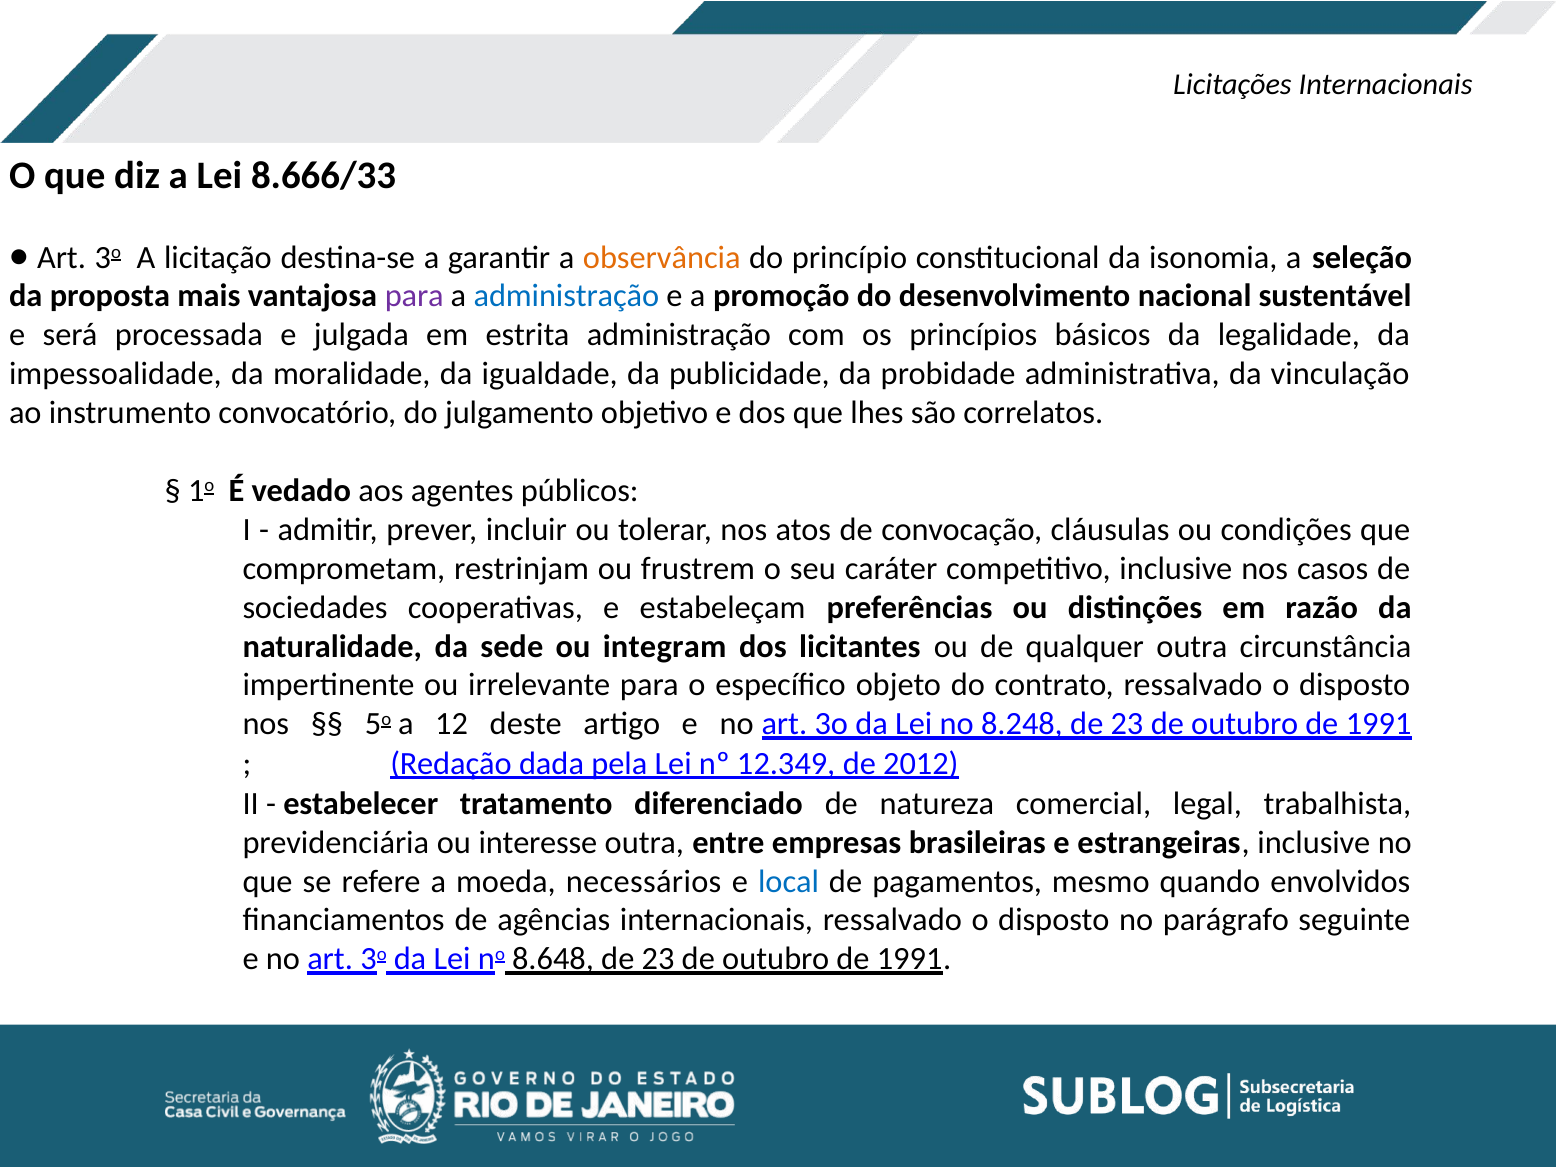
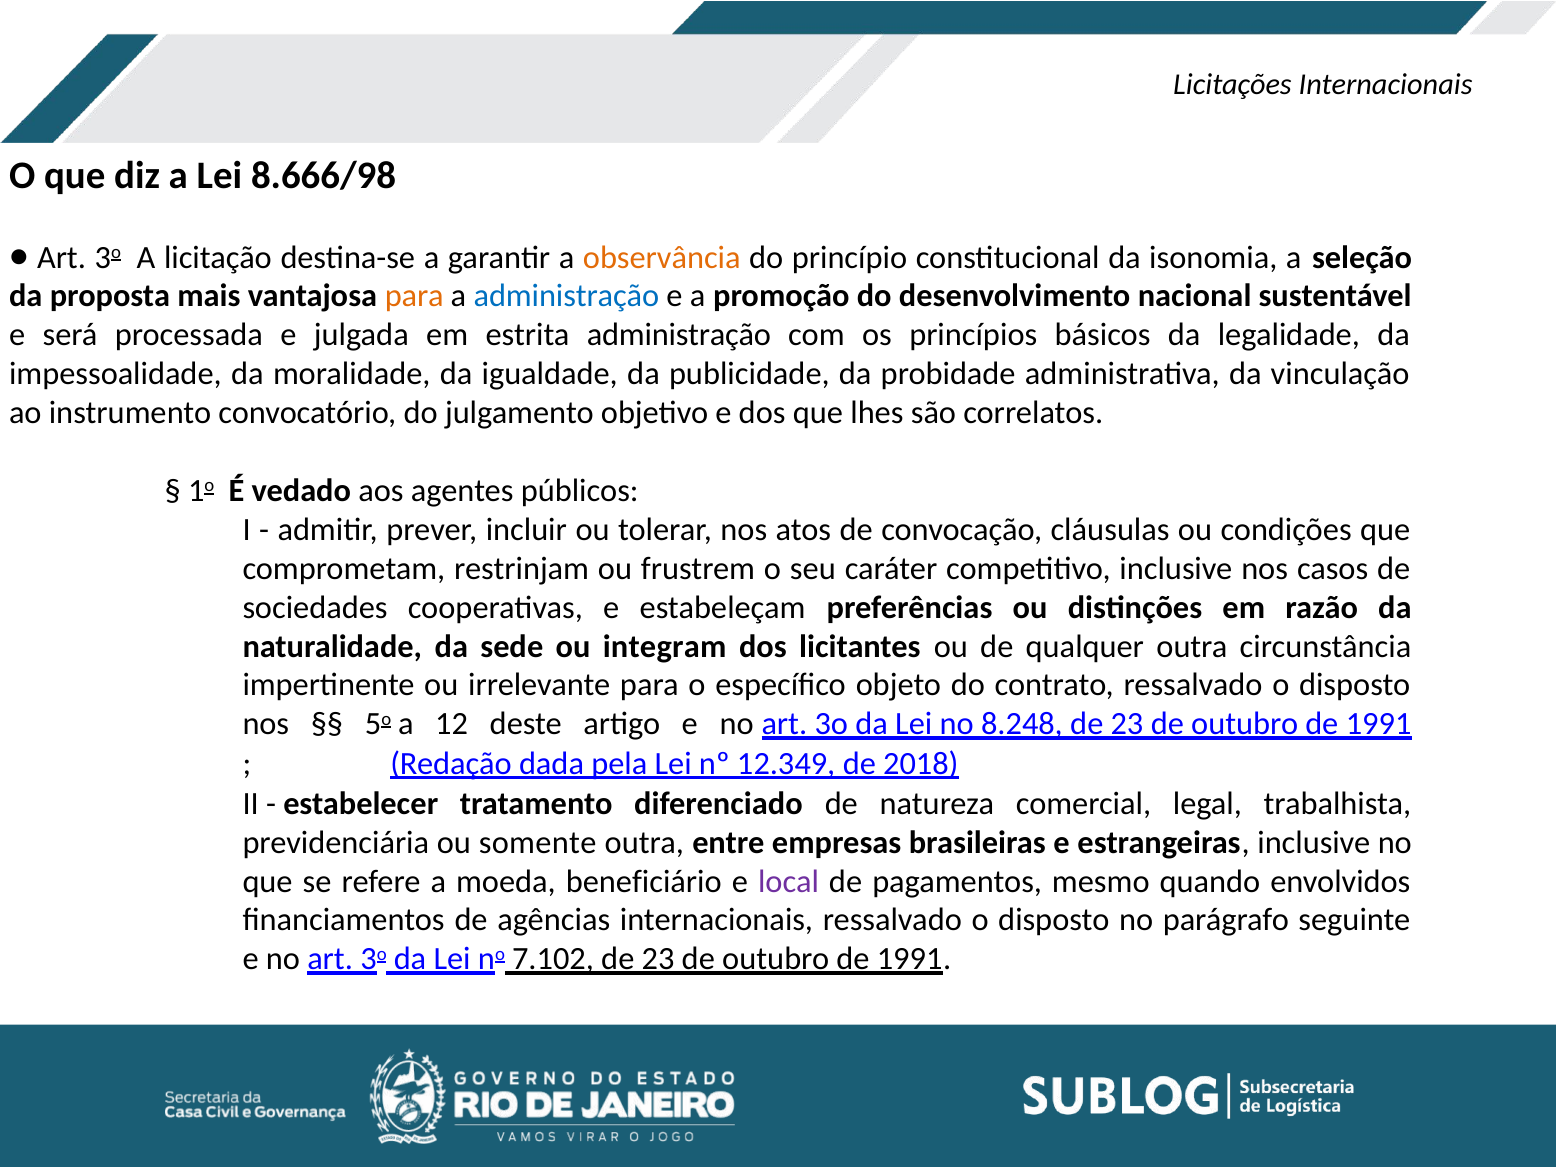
8.666/33: 8.666/33 -> 8.666/98 (324, 176)
para colour: purple -> orange (414, 296)
2012: 2012 -> 2018 (921, 764)
interesse: interesse -> somente (538, 842)
necessários: necessários -> beneficiário (644, 881)
local colour: blue -> purple (789, 881)
8.648: 8.648 -> 7.102 (553, 959)
